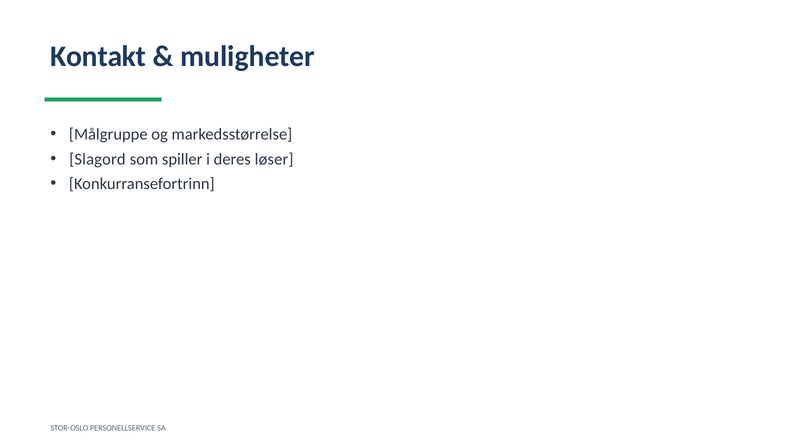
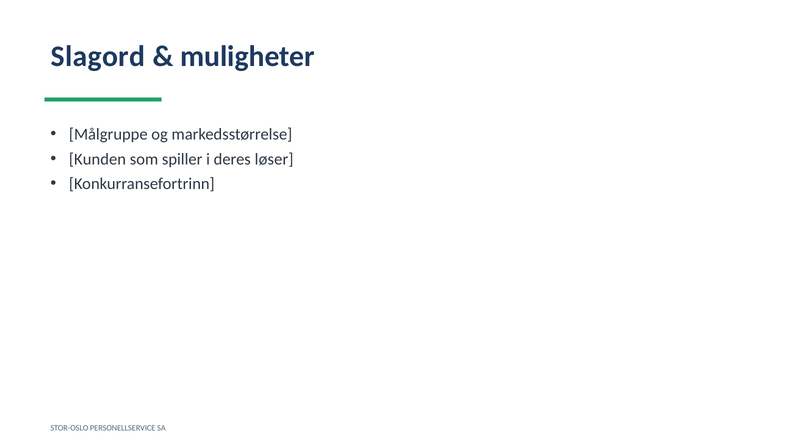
Kontakt: Kontakt -> Slagord (98, 57)
Slagord: Slagord -> Kunden (97, 159)
